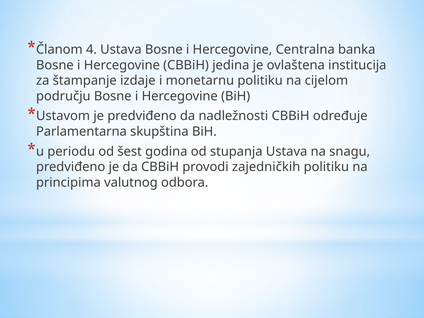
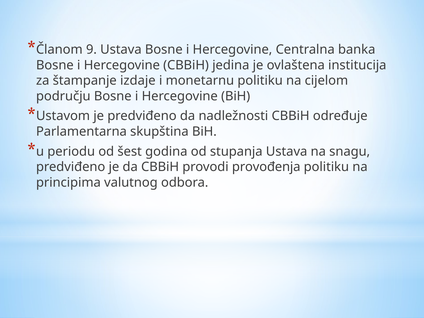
4: 4 -> 9 (91, 50)
zajedničkih: zajedničkih -> provođenja (266, 167)
